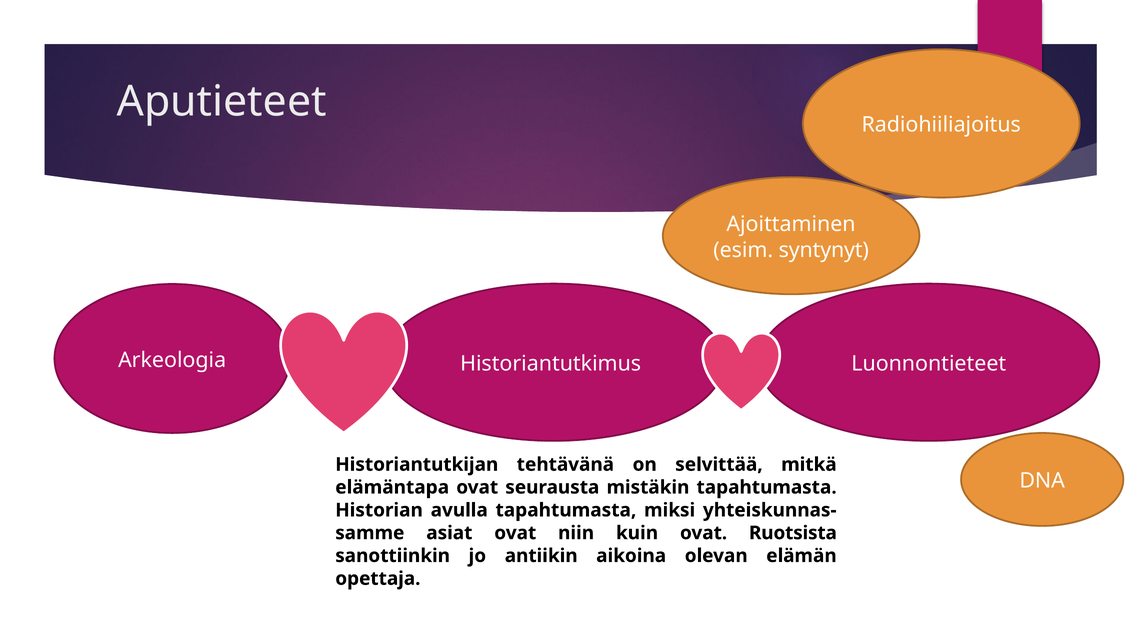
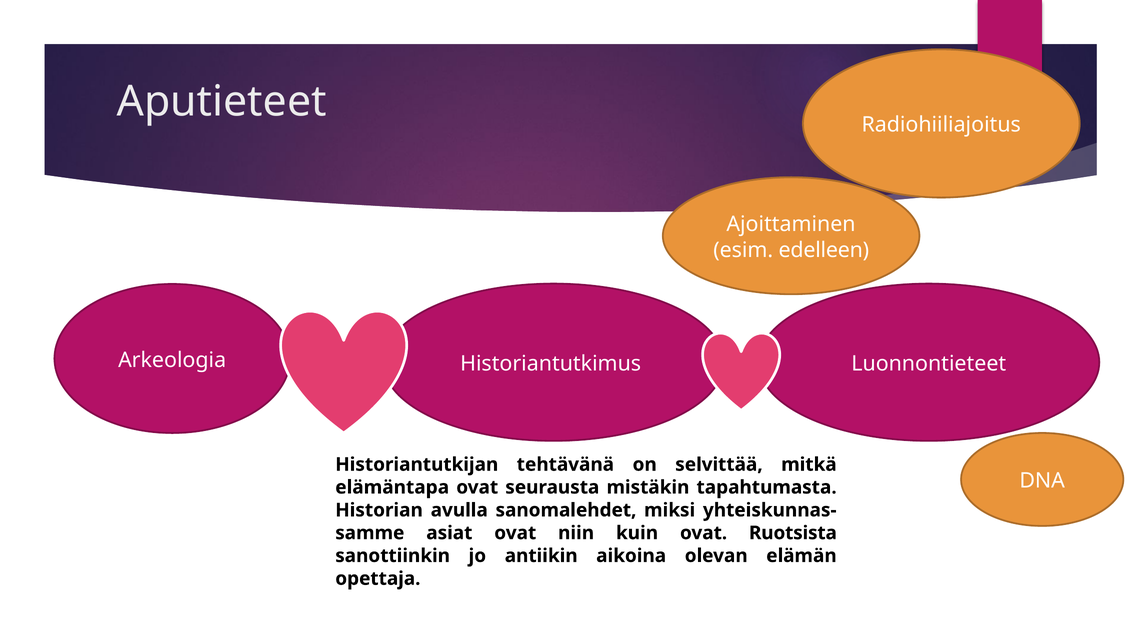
syntynyt: syntynyt -> edelleen (824, 250)
avulla tapahtumasta: tapahtumasta -> sanomalehdet (566, 510)
